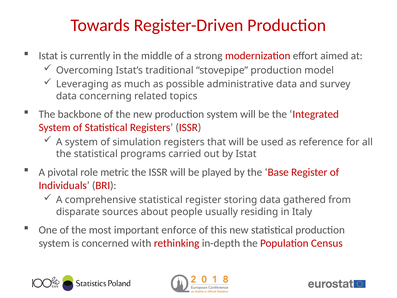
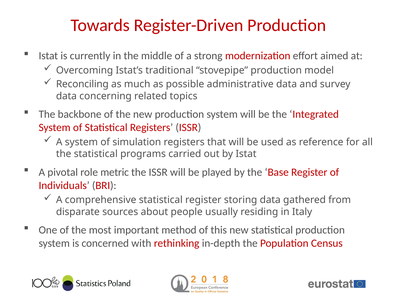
Leveraging: Leveraging -> Reconciling (82, 84)
enforce: enforce -> method (179, 230)
